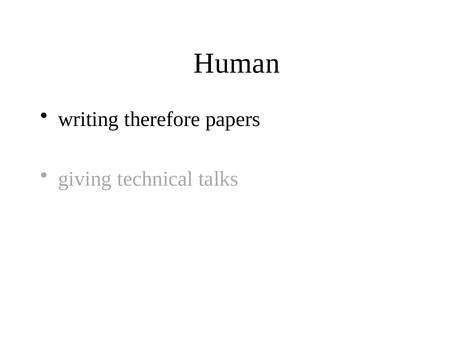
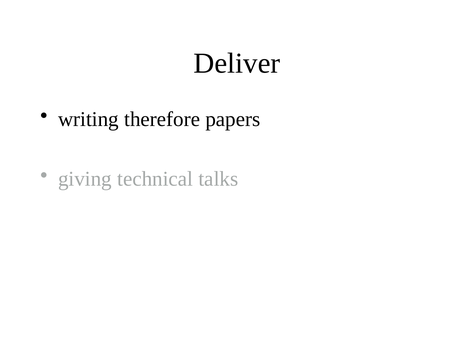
Human: Human -> Deliver (237, 63)
